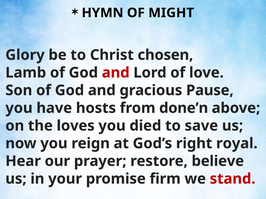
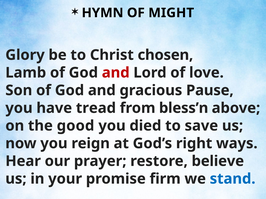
hosts: hosts -> tread (96, 108)
done’n: done’n -> bless’n (184, 108)
loves: loves -> good (76, 126)
royal: royal -> ways (237, 144)
stand colour: red -> blue (233, 179)
